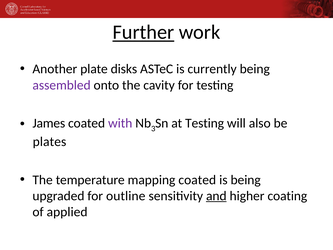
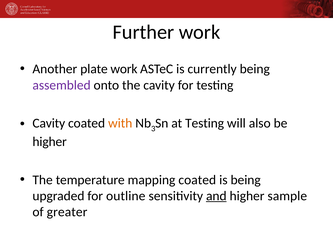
Further underline: present -> none (143, 32)
plate disks: disks -> work (124, 69)
James: James -> Cavity (49, 123)
with colour: purple -> orange (120, 123)
plates: plates -> higher (50, 142)
coating: coating -> sample (287, 196)
applied: applied -> greater (67, 212)
